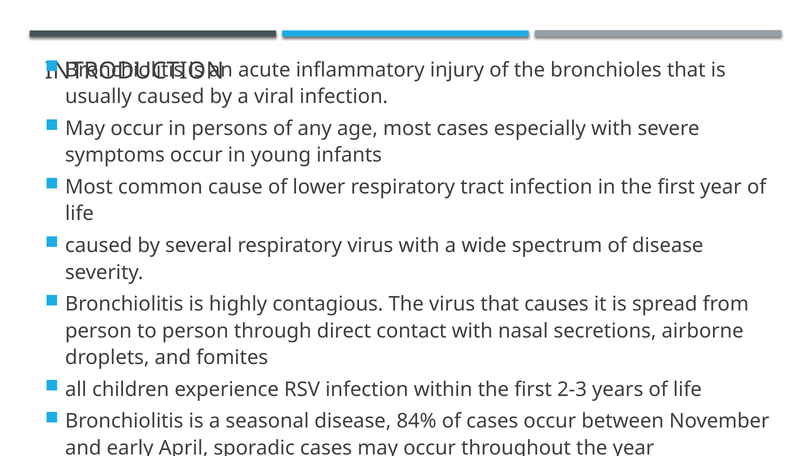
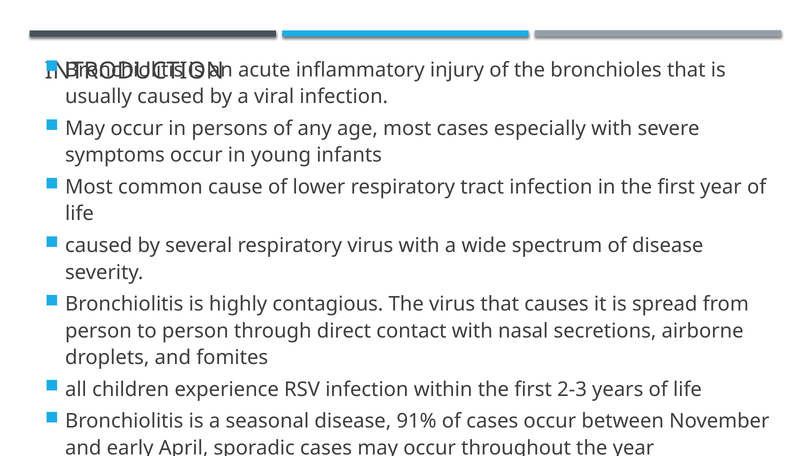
84%: 84% -> 91% (417, 421)
